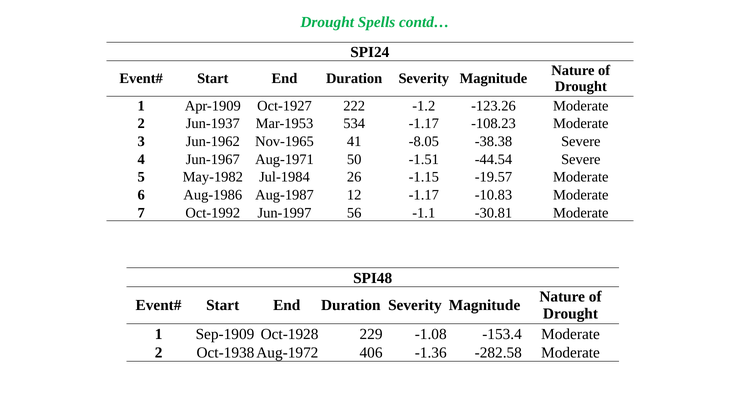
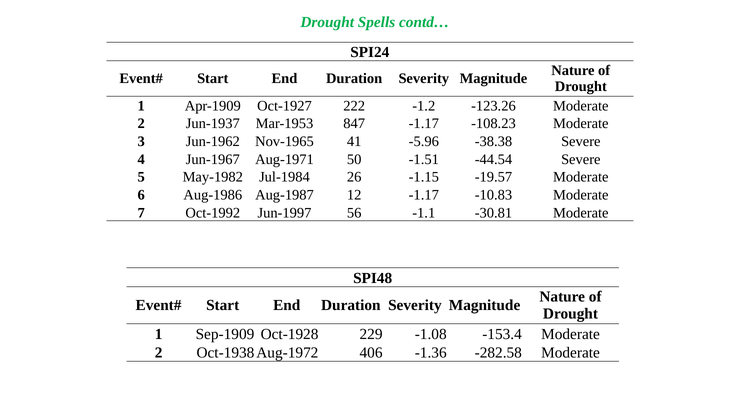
534: 534 -> 847 (354, 124)
-8.05: -8.05 -> -5.96 (424, 141)
